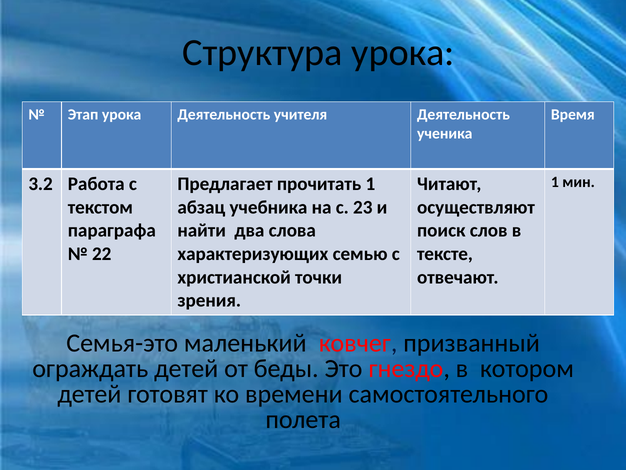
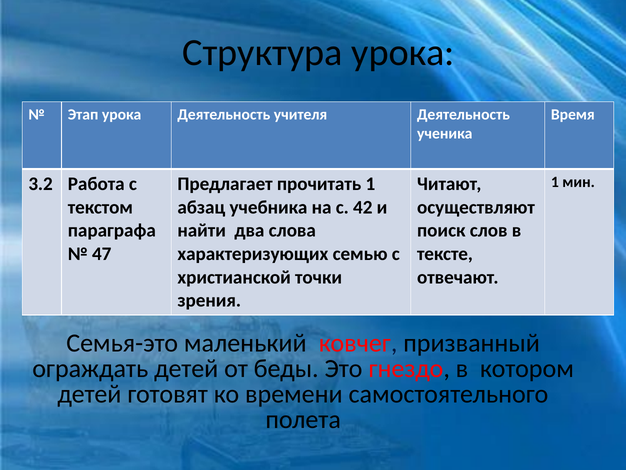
23: 23 -> 42 (363, 207)
22: 22 -> 47 (102, 254)
